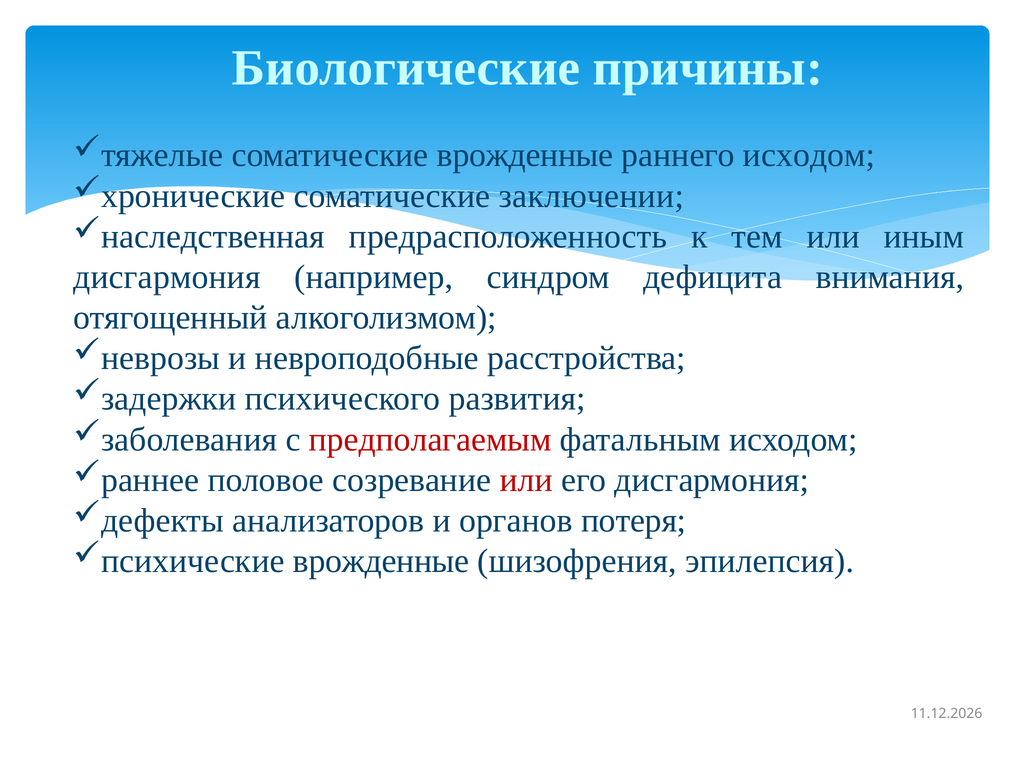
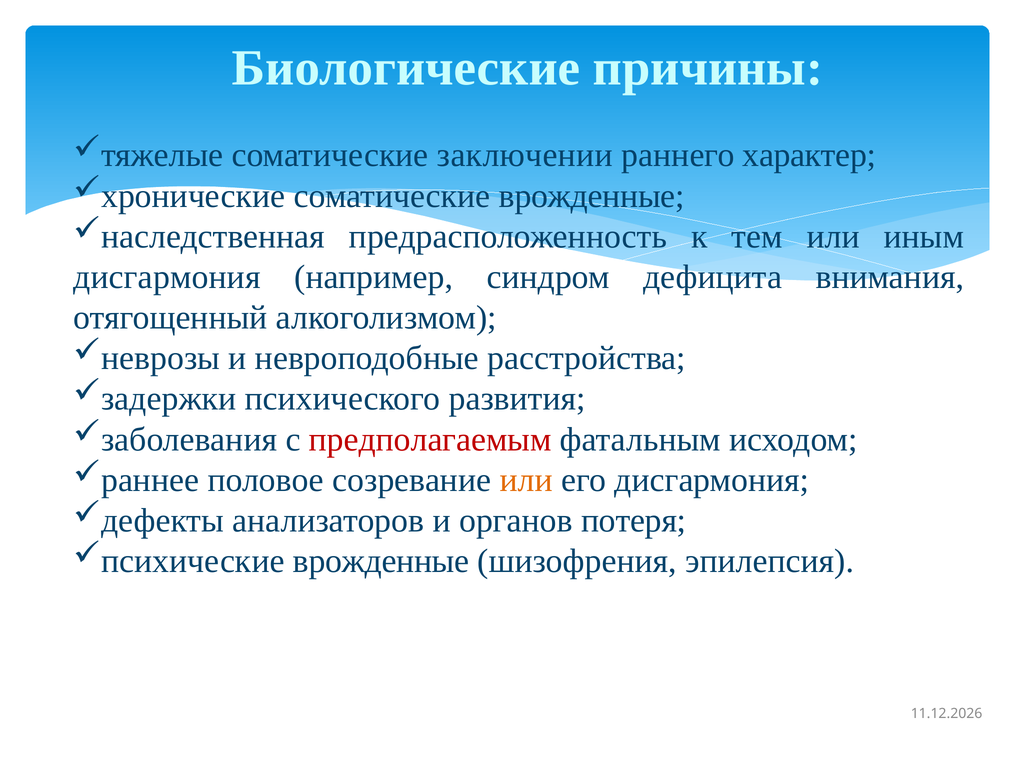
соматические врожденные: врожденные -> заключении (525, 155)
раннего исходом: исходом -> характер (809, 155)
соматические заключении: заключении -> врожденные (592, 196)
или colour: red -> orange (526, 480)
